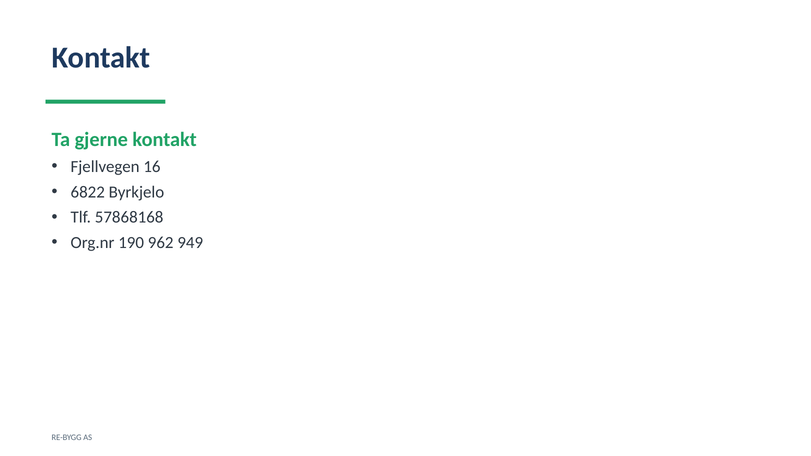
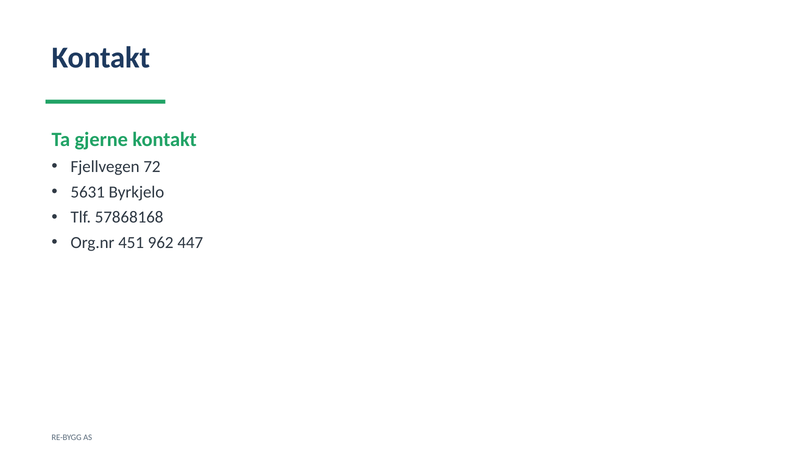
16: 16 -> 72 (152, 167)
6822: 6822 -> 5631 (88, 192)
190: 190 -> 451 (131, 243)
949: 949 -> 447 (190, 243)
